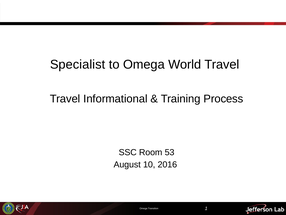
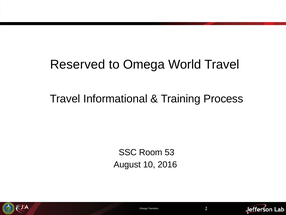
Specialist: Specialist -> Reserved (78, 64)
